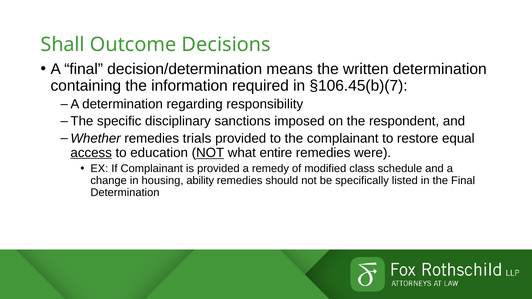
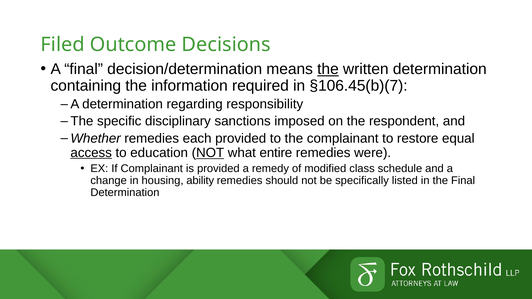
Shall: Shall -> Filed (63, 45)
the underline: none -> present (328, 69)
trials: trials -> each (197, 138)
